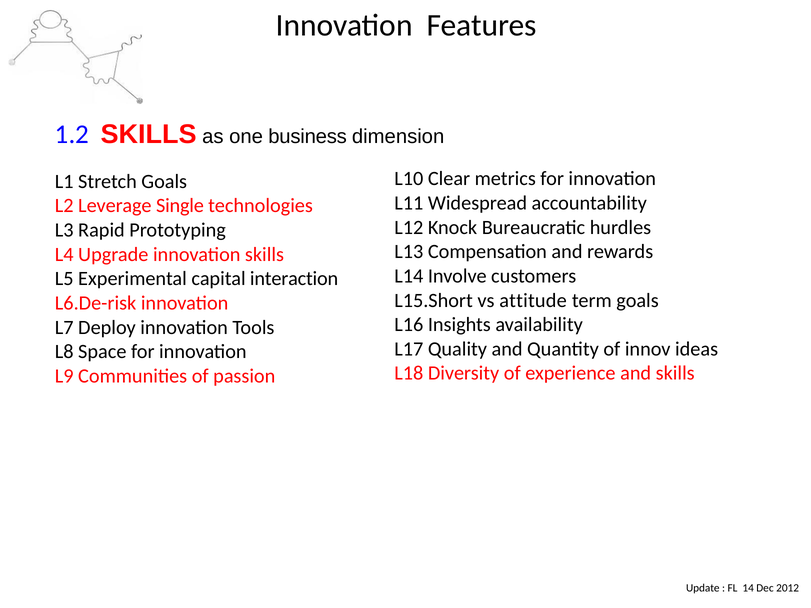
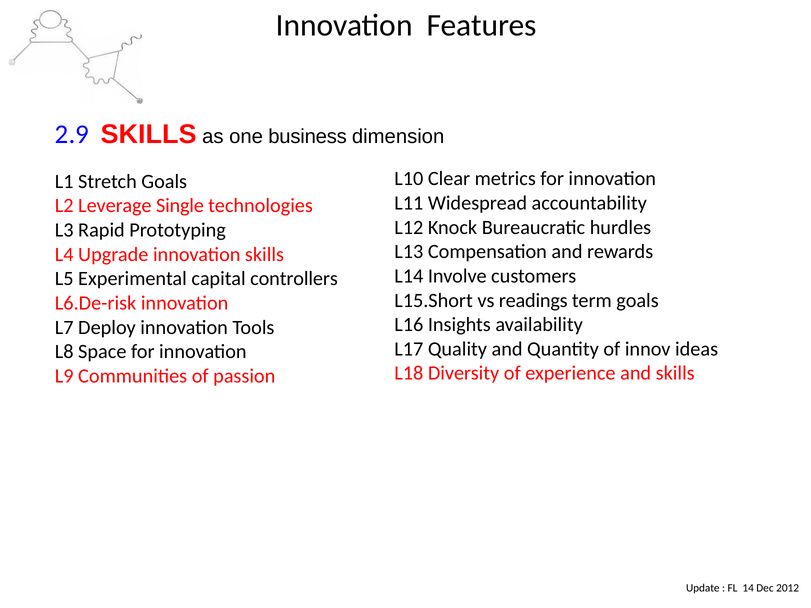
1.2: 1.2 -> 2.9 (72, 135)
interaction: interaction -> controllers (294, 279)
attitude: attitude -> readings (533, 300)
